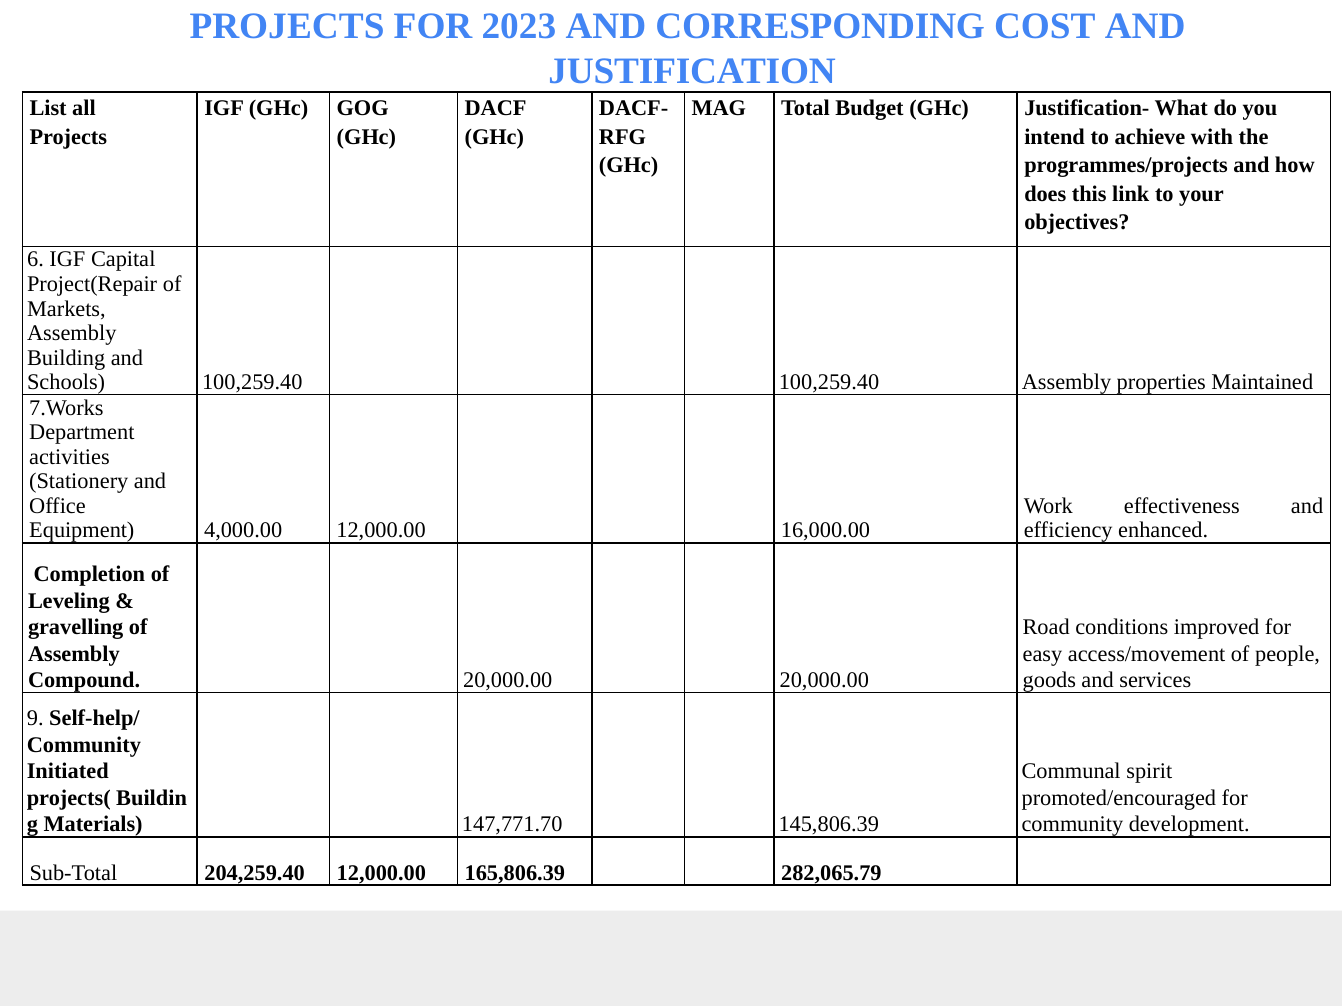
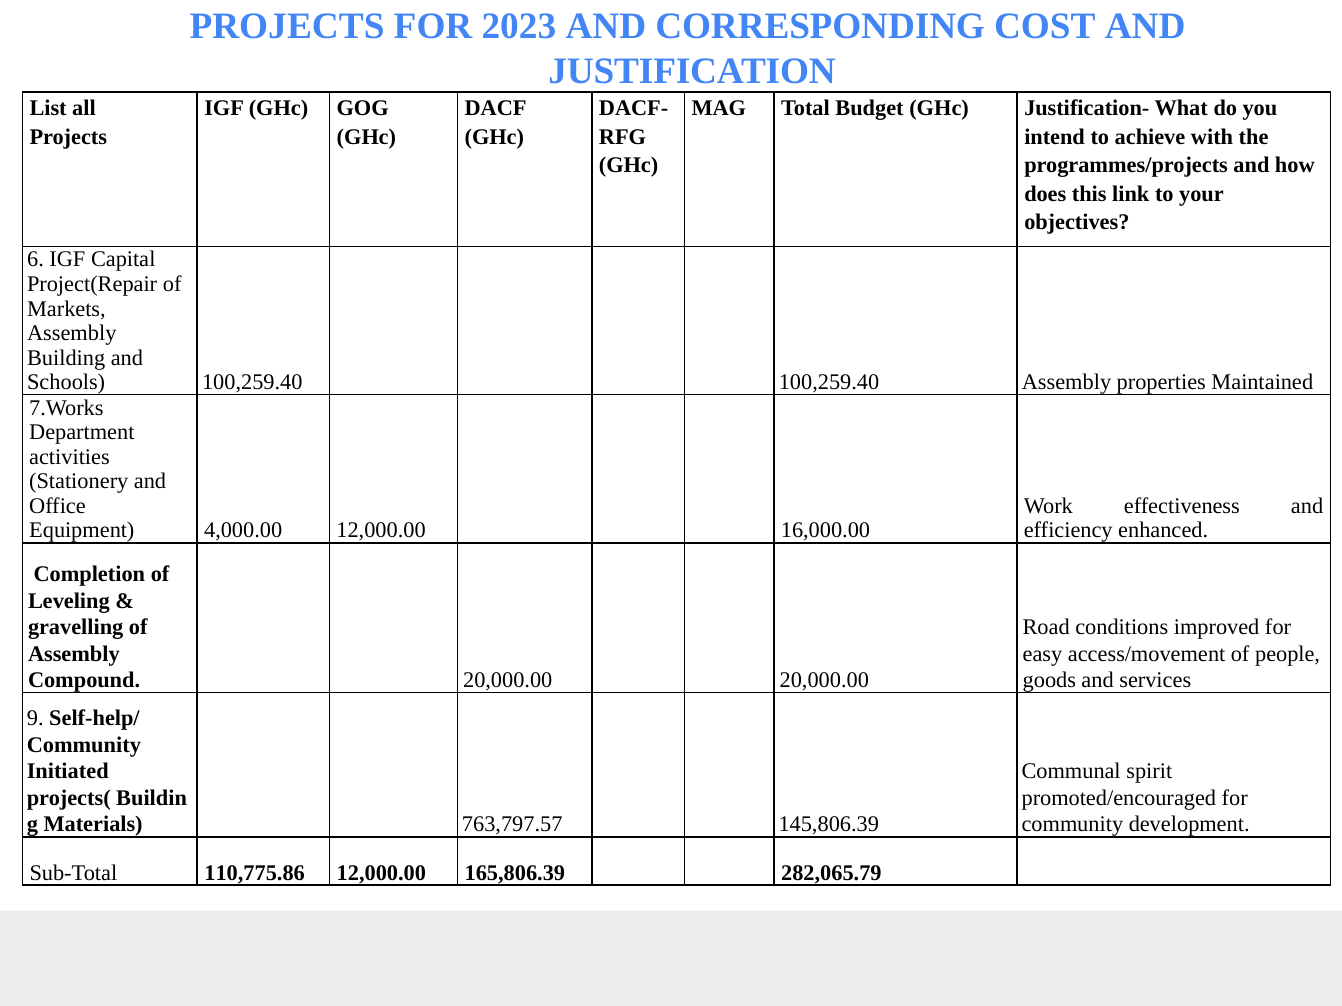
147,771.70: 147,771.70 -> 763,797.57 (512, 825)
204,259.40: 204,259.40 -> 110,775.86 (255, 873)
